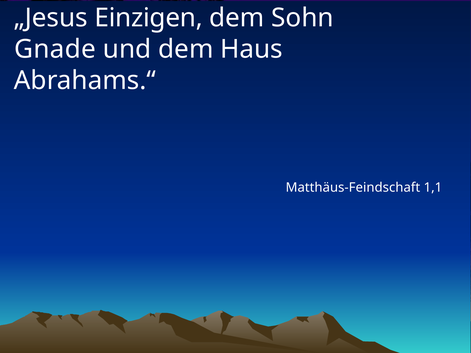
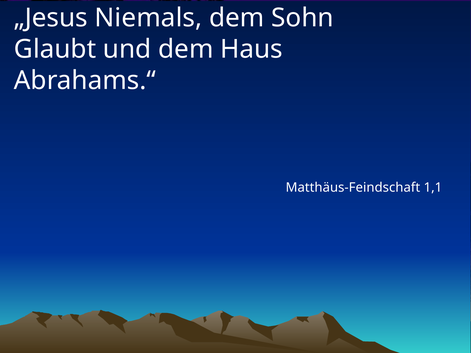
Einzigen: Einzigen -> Niemals (148, 18)
Gnade: Gnade -> Glaubt (55, 49)
